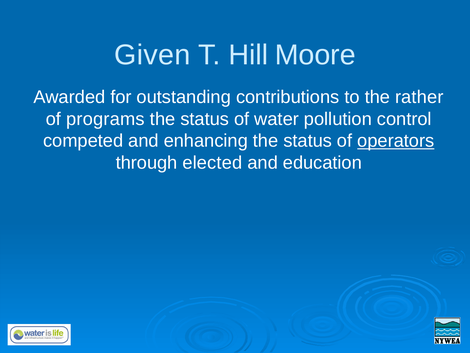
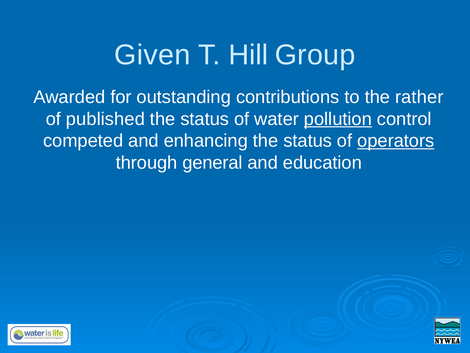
Moore: Moore -> Group (315, 55)
programs: programs -> published (105, 119)
pollution underline: none -> present (338, 119)
elected: elected -> general (213, 163)
